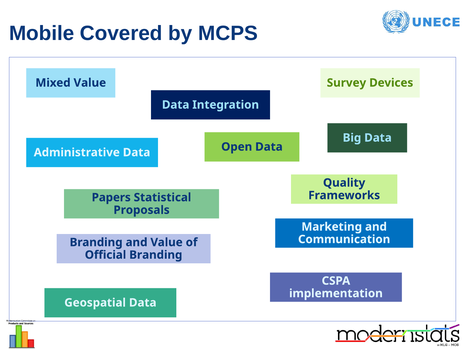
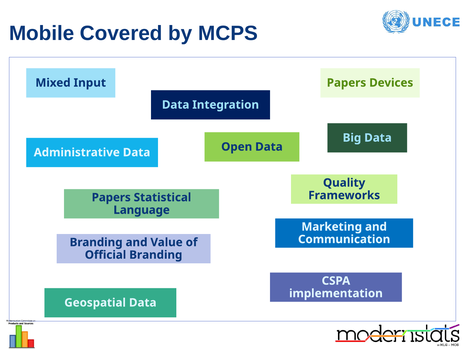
Mixed Value: Value -> Input (90, 83)
Survey: Survey -> Papers (346, 83)
Proposals: Proposals -> Language (142, 210)
